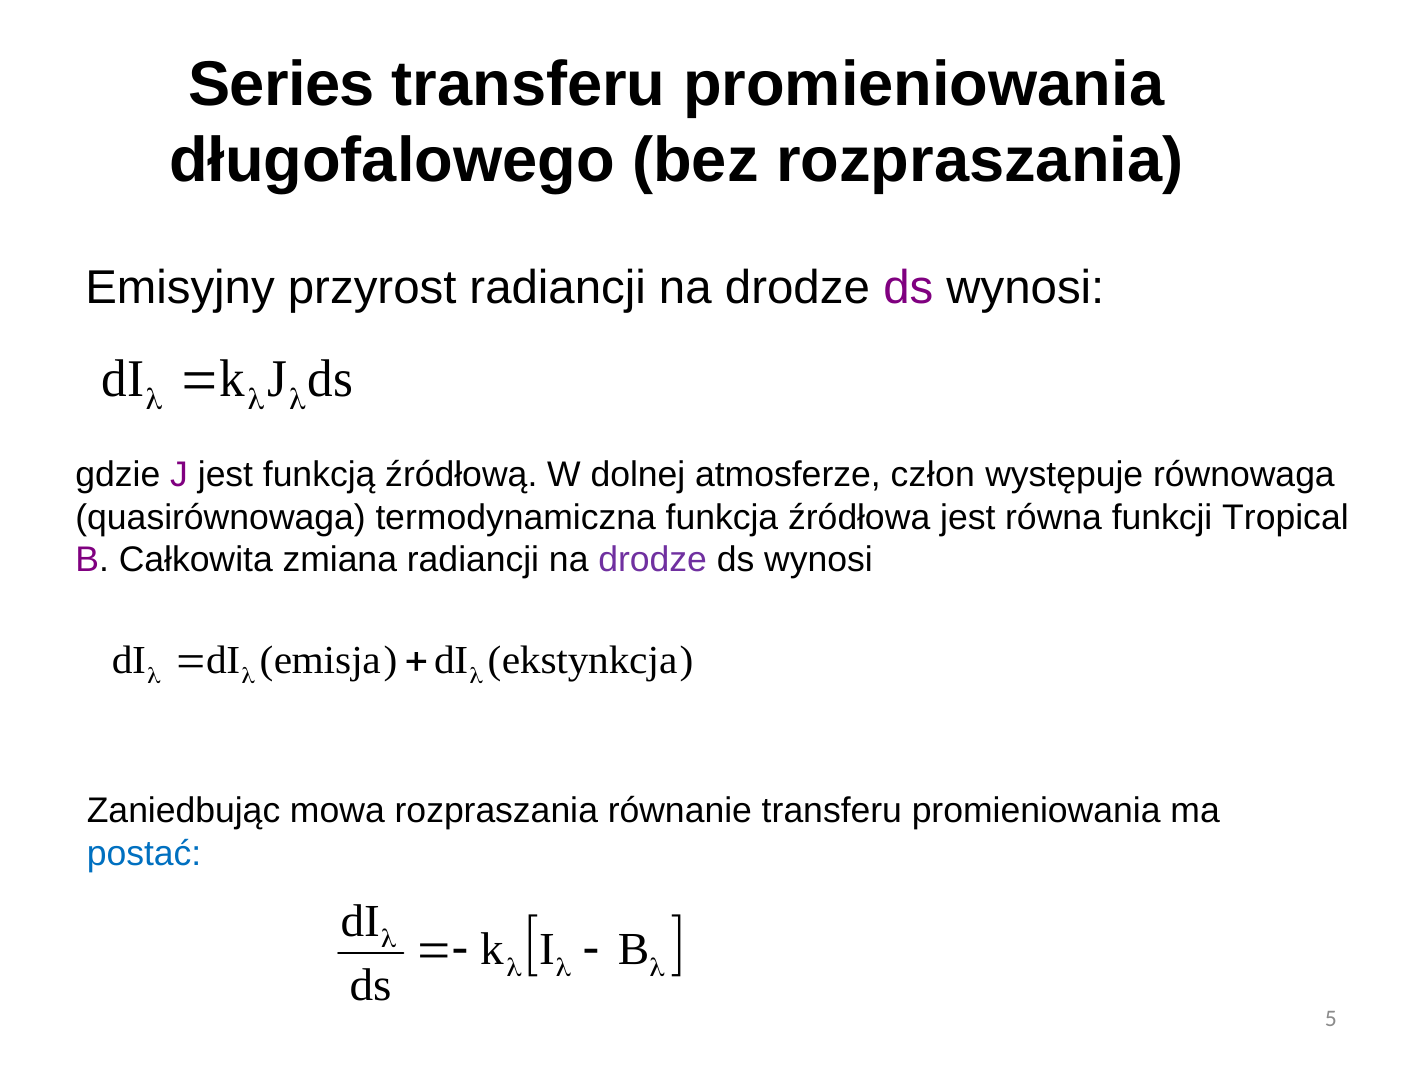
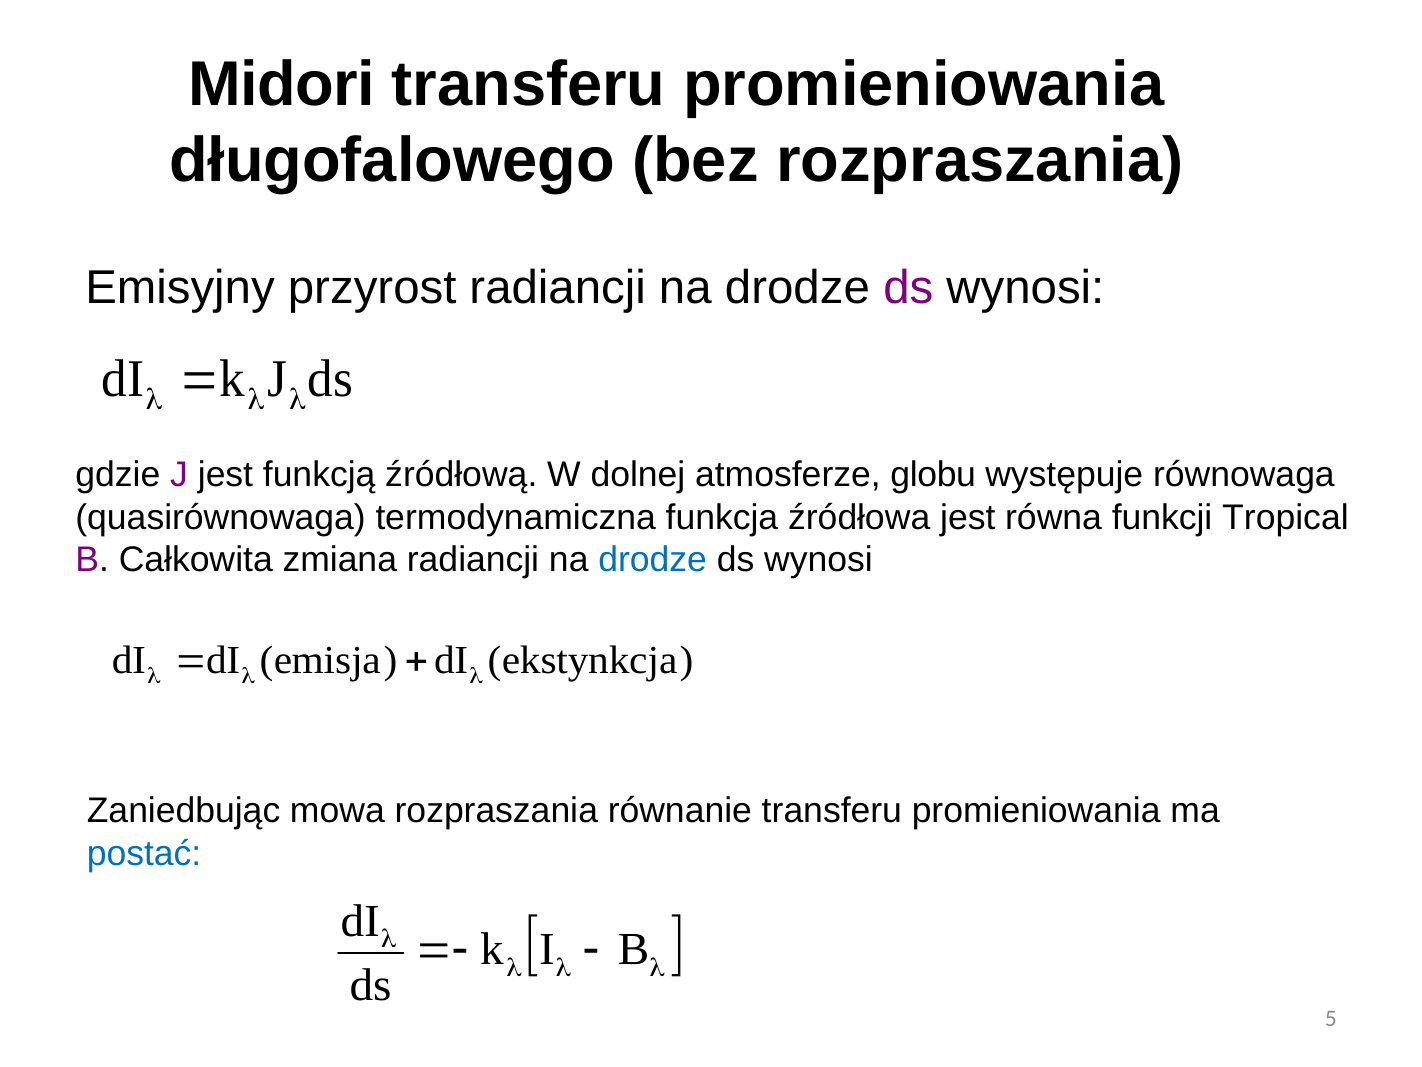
Series: Series -> Midori (282, 85)
człon: człon -> globu (933, 474)
drodze colour: purple -> blue (653, 560)
